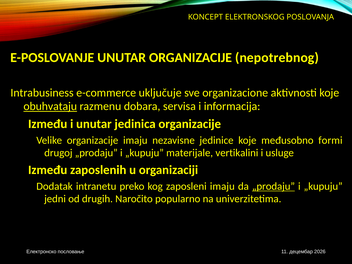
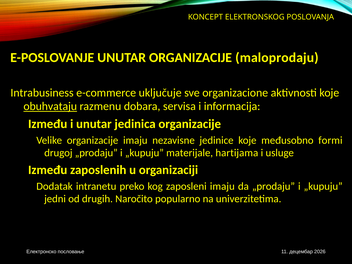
nepotrebnog: nepotrebnog -> maloprodaju (277, 57)
vertikalini: vertikalini -> hartijama (237, 153)
„prodaju underline: present -> none (273, 186)
